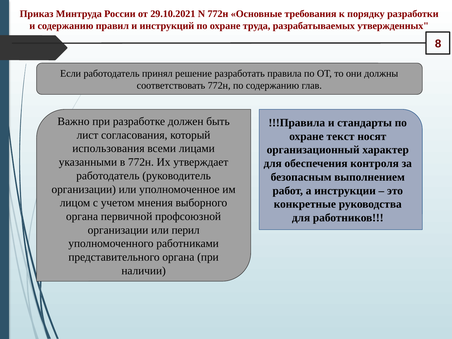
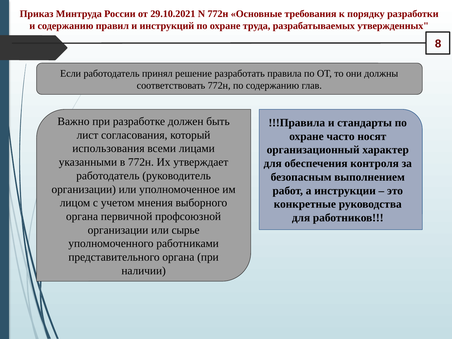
текст: текст -> часто (341, 136)
перил: перил -> сырье (186, 230)
